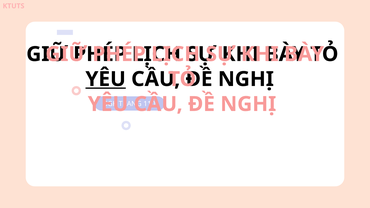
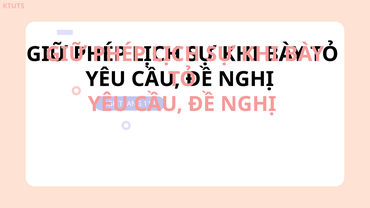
YÊU underline: present -> none (106, 79)
